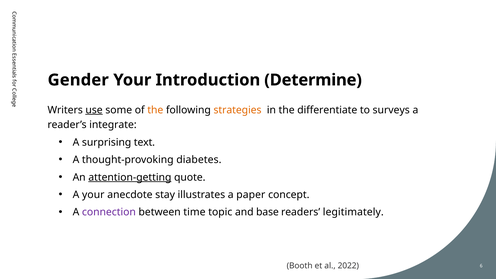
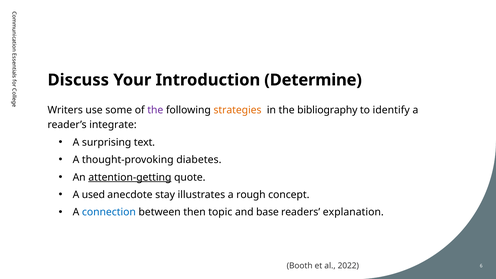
Gender: Gender -> Discuss (78, 80)
use underline: present -> none (94, 110)
the colour: orange -> purple (155, 110)
differentiate: differentiate -> bibliography (327, 110)
surveys: surveys -> identify (391, 110)
A your: your -> used (93, 195)
paper: paper -> rough (251, 195)
connection colour: purple -> blue (109, 212)
time: time -> then (195, 212)
legitimately: legitimately -> explanation (353, 212)
